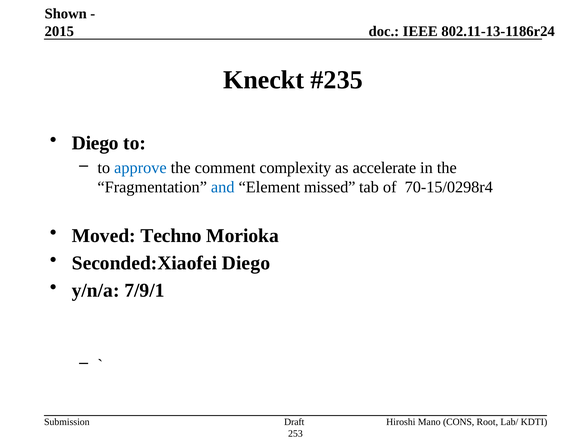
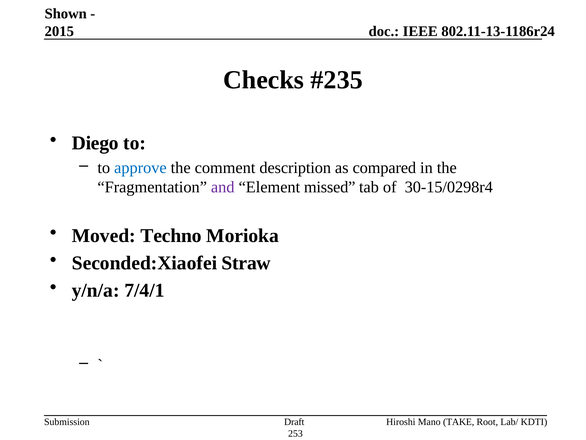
Kneckt: Kneckt -> Checks (264, 80)
complexity: complexity -> description (295, 168)
accelerate: accelerate -> compared (384, 168)
and colour: blue -> purple (223, 187)
70-15/0298r4: 70-15/0298r4 -> 30-15/0298r4 (449, 187)
Seconded:Xiaofei Diego: Diego -> Straw (246, 263)
7/9/1: 7/9/1 -> 7/4/1 (145, 290)
CONS: CONS -> TAKE (459, 422)
